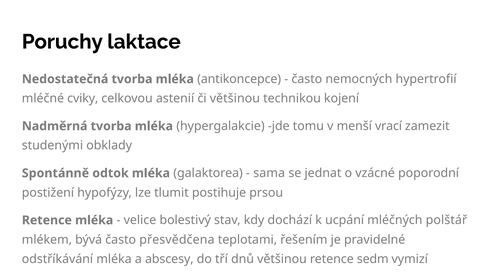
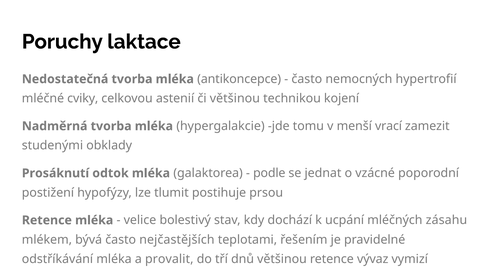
Spontánně: Spontánně -> Prosáknutí (55, 173)
sama: sama -> podle (269, 173)
polštář: polštář -> zásahu (446, 220)
přesvědčena: přesvědčena -> nejčastějších (177, 239)
abscesy: abscesy -> provalit (169, 259)
sedm: sedm -> vývaz (373, 259)
